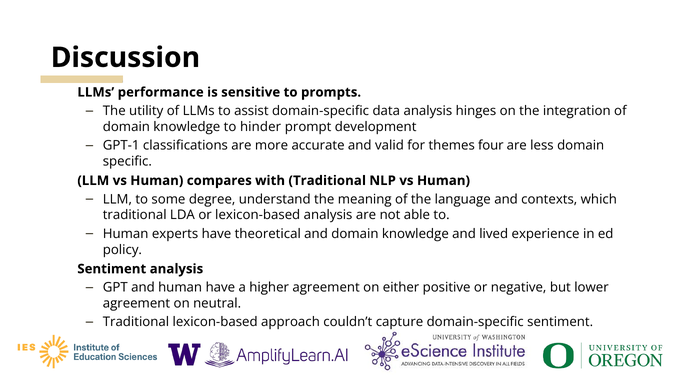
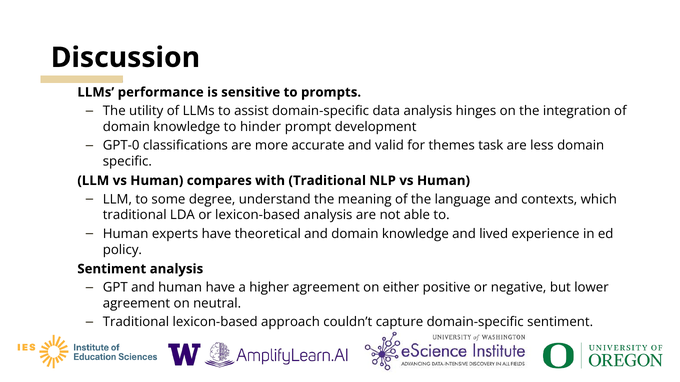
GPT-1: GPT-1 -> GPT-0 (121, 146)
four: four -> task (491, 146)
